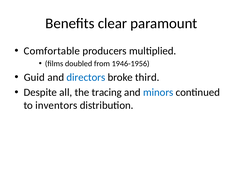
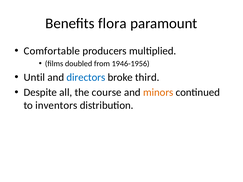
clear: clear -> flora (112, 24)
Guid: Guid -> Until (34, 77)
tracing: tracing -> course (107, 93)
minors colour: blue -> orange (158, 93)
